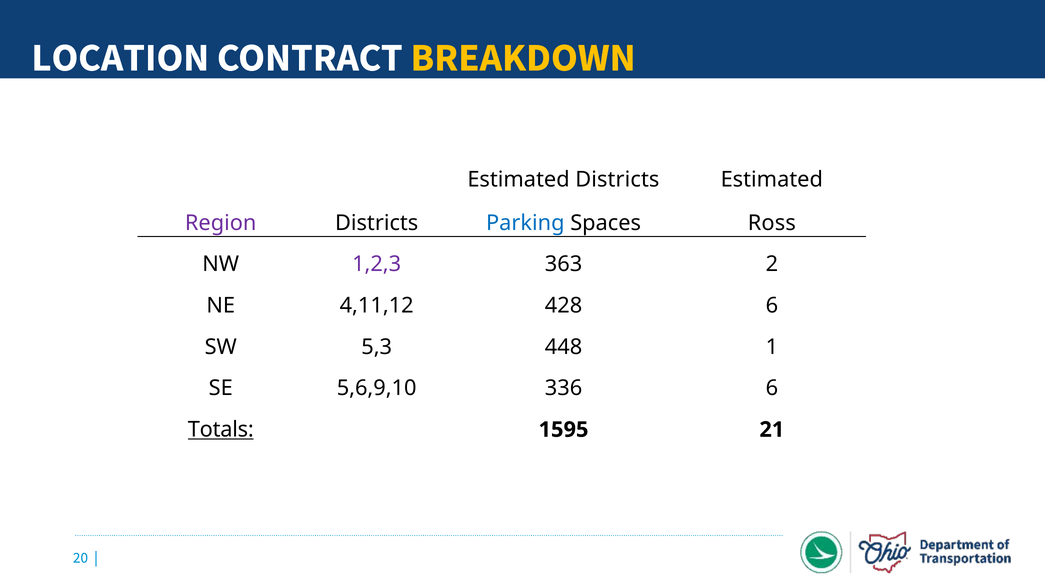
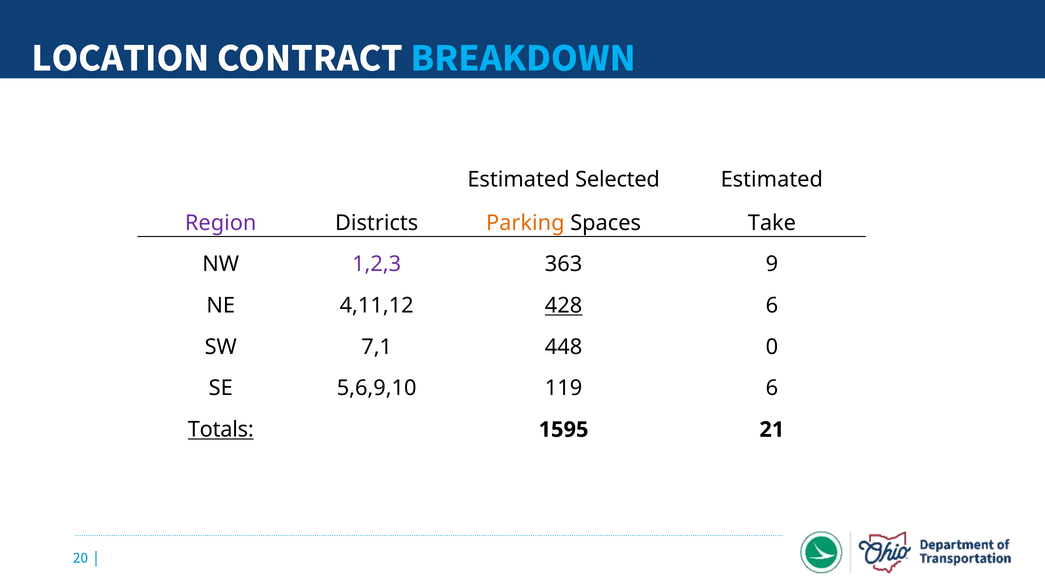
BREAKDOWN colour: yellow -> light blue (523, 58)
Estimated Districts: Districts -> Selected (618, 179)
Parking colour: blue -> orange (525, 223)
Ross: Ross -> Take (772, 223)
2: 2 -> 9 (772, 264)
428 underline: none -> present (564, 305)
5,3: 5,3 -> 7,1 (377, 347)
1: 1 -> 0 (772, 347)
336: 336 -> 119 (564, 388)
